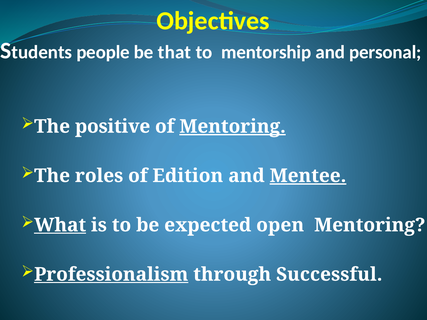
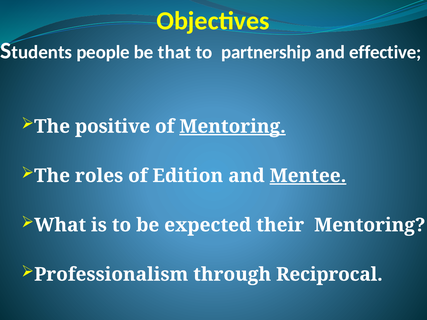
mentorship: mentorship -> partnership (266, 52)
personal: personal -> effective (385, 52)
What underline: present -> none (60, 225)
open: open -> their (280, 225)
Professionalism underline: present -> none (111, 275)
Successful: Successful -> Reciprocal (329, 275)
